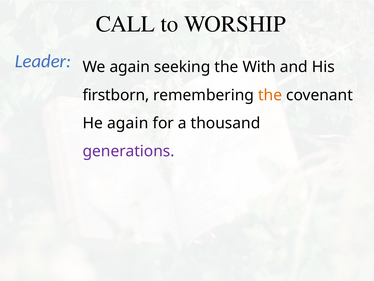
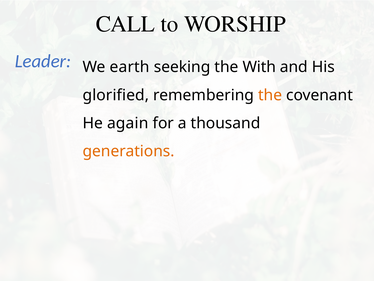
We again: again -> earth (130, 67)
firstborn: firstborn -> glorified (116, 95)
generations colour: purple -> orange (129, 151)
